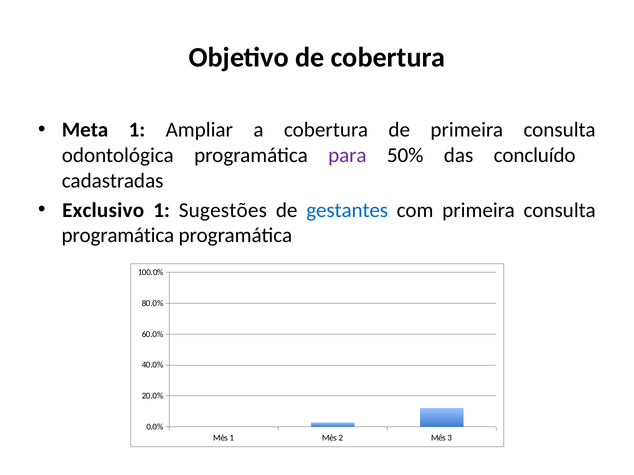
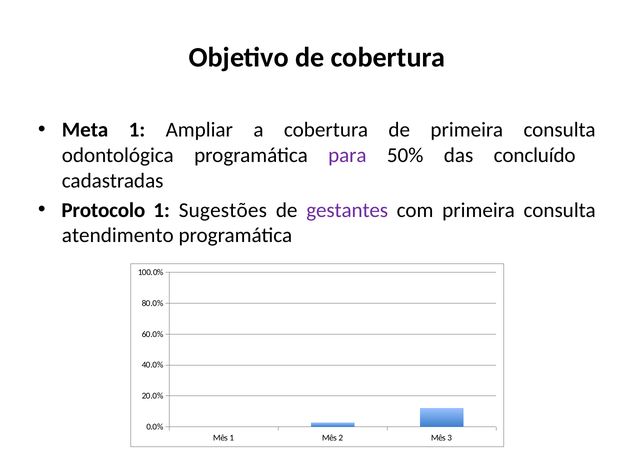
Exclusivo: Exclusivo -> Protocolo (103, 210)
gestantes colour: blue -> purple (347, 210)
programática: programática -> atendimento (118, 236)
